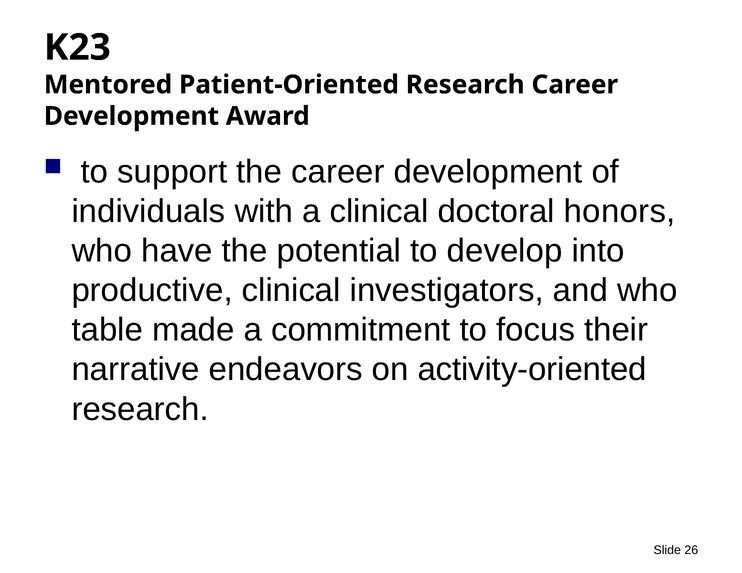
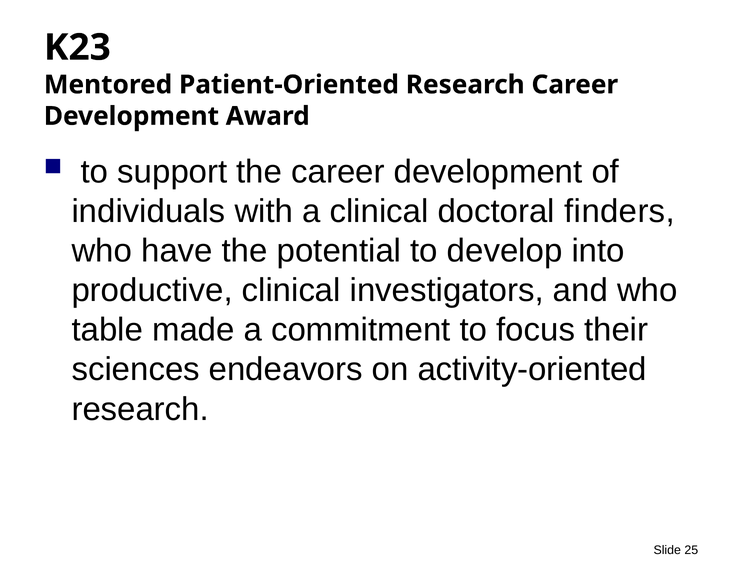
honors: honors -> finders (620, 212)
narrative: narrative -> sciences (136, 370)
26: 26 -> 25 (691, 551)
